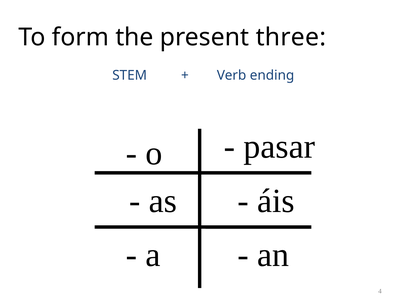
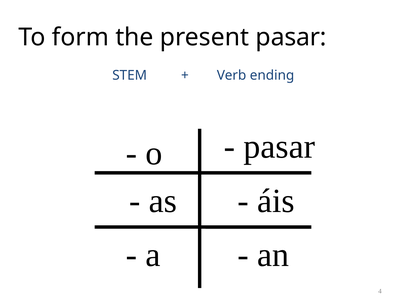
present three: three -> pasar (291, 37)
